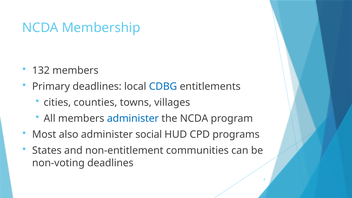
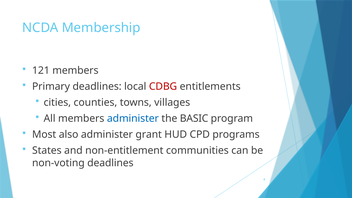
132: 132 -> 121 (41, 71)
CDBG colour: blue -> red (163, 87)
the NCDA: NCDA -> BASIC (194, 119)
social: social -> grant (149, 135)
